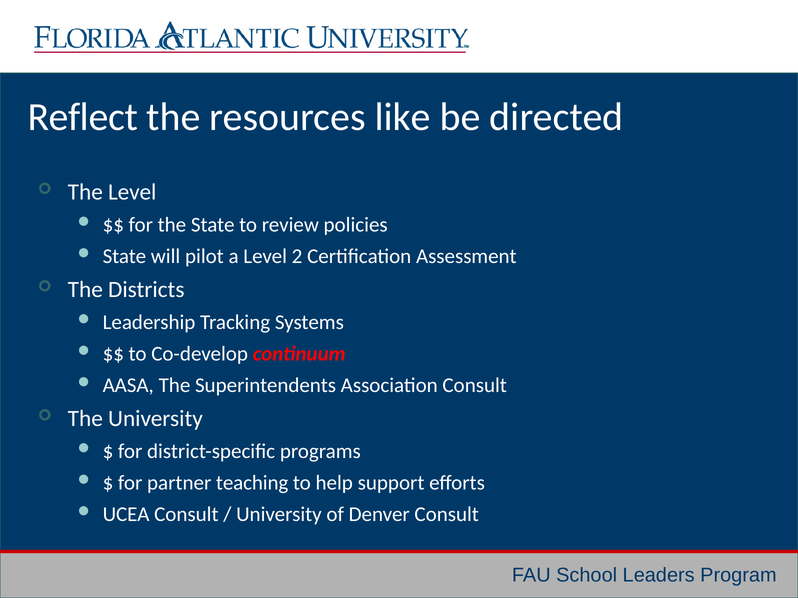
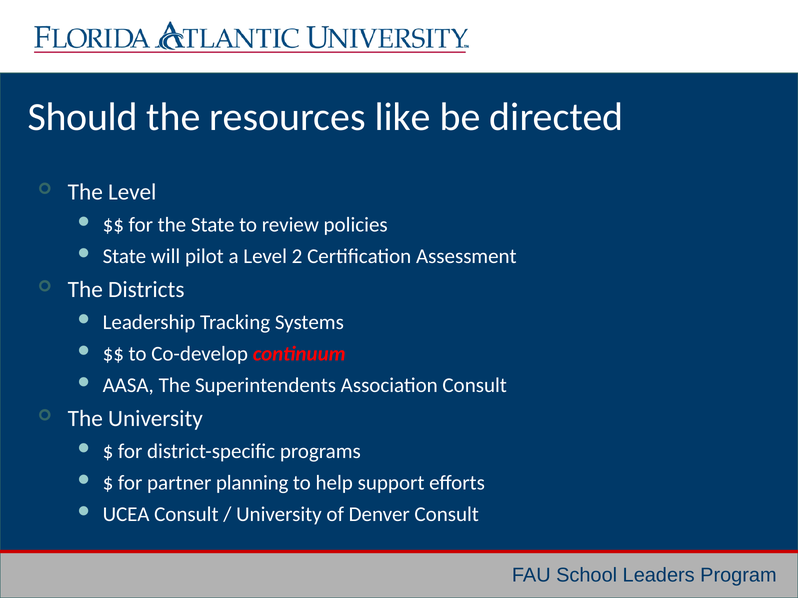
Reflect: Reflect -> Should (83, 117)
teaching: teaching -> planning (252, 483)
